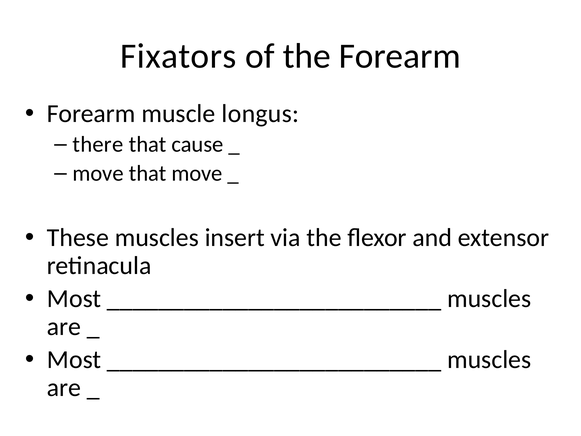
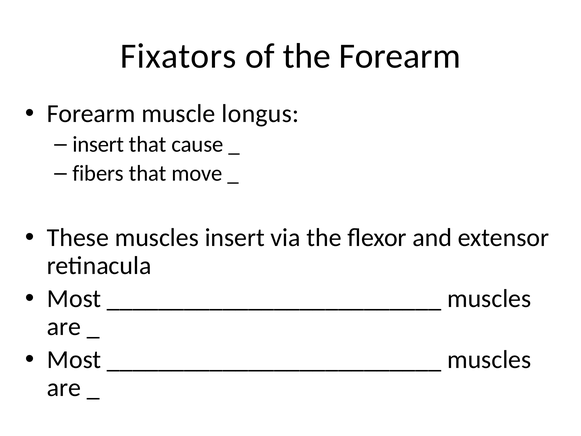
there: there -> insert (98, 144)
move: move -> fibers (98, 173)
